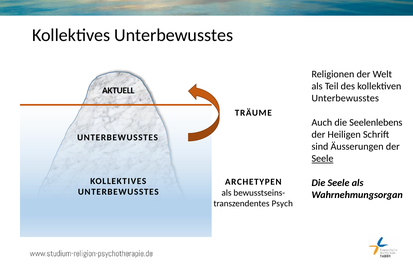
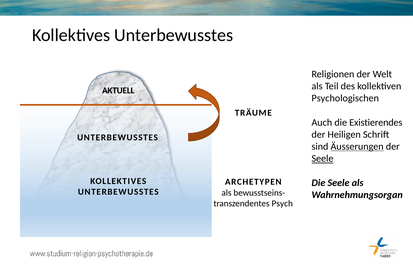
Unterbewusstes: Unterbewusstes -> Psychologischen (345, 98)
Seelenlebens: Seelenlebens -> Existierendes (376, 123)
Äusserungen underline: none -> present (357, 147)
